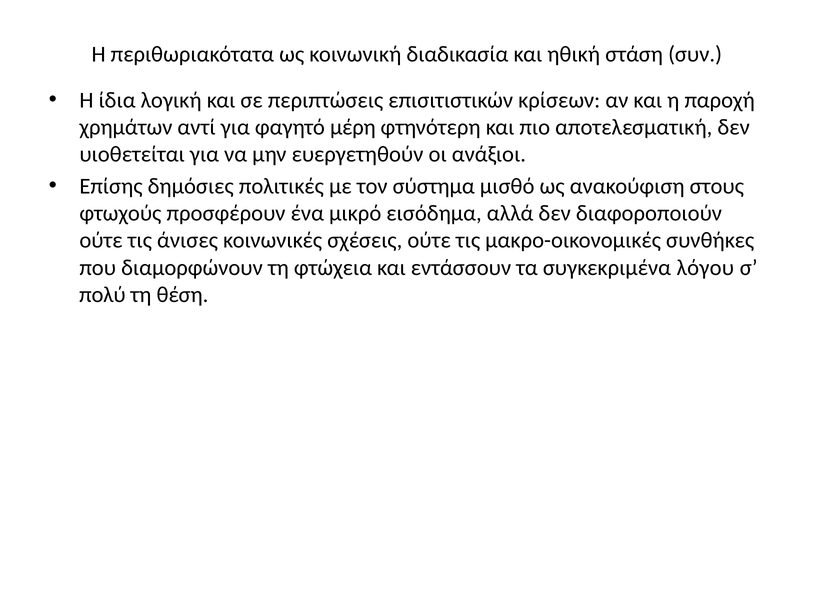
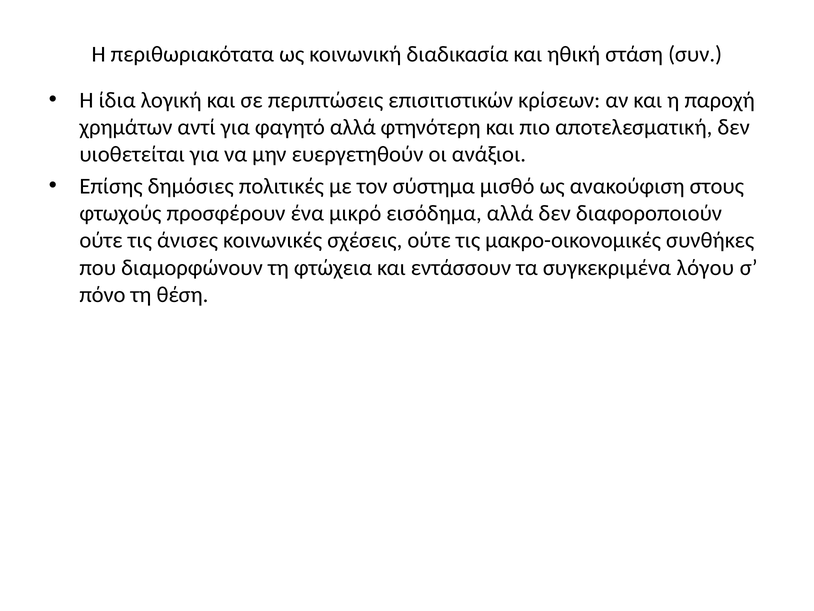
φαγητό μέρη: μέρη -> αλλά (353, 127)
πολύ: πολύ -> πόνο (102, 295)
